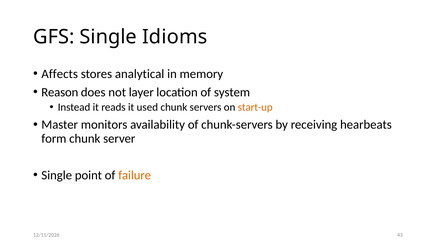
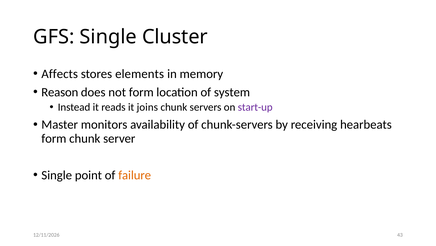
Idioms: Idioms -> Cluster (175, 37)
analytical: analytical -> elements (140, 74)
not layer: layer -> form (141, 92)
used: used -> joins (147, 107)
start-up colour: orange -> purple (255, 107)
